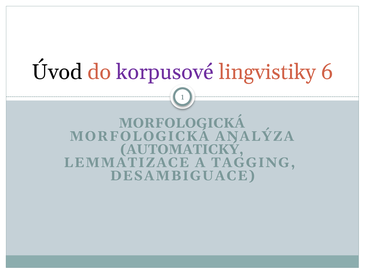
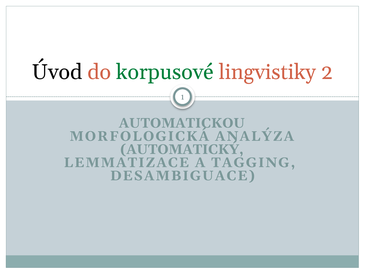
korpusové colour: purple -> green (165, 72)
6: 6 -> 2 (327, 72)
MORFOLOGICKÁ: MORFOLOGICKÁ -> AUTOMATICKOU (182, 123)
